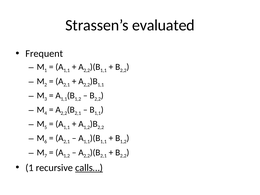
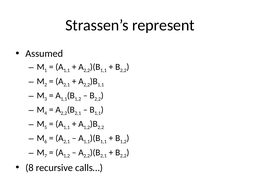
evaluated: evaluated -> represent (163, 25)
Frequent: Frequent -> Assumed (44, 54)
1: 1 -> 8 (29, 168)
calls… underline: present -> none (89, 168)
